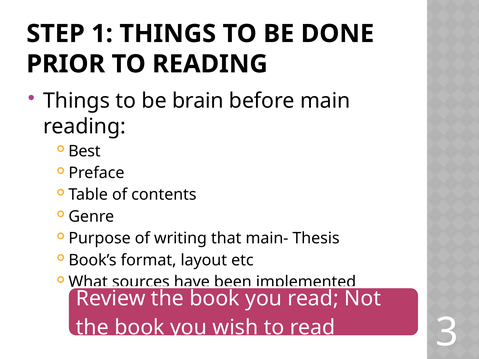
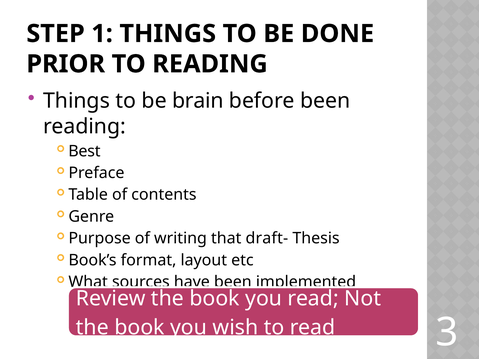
before main: main -> been (325, 101)
main-: main- -> draft- (267, 238)
